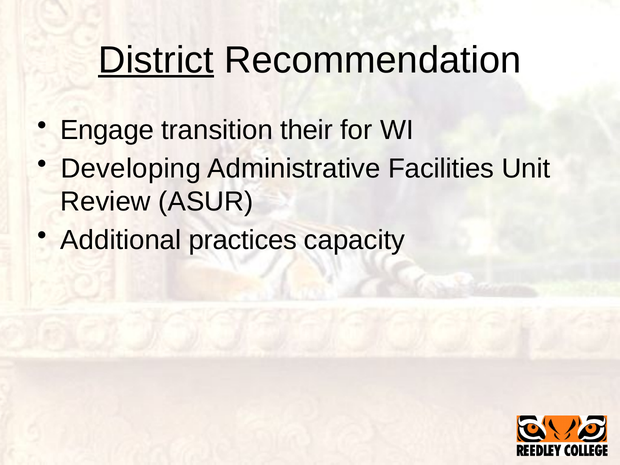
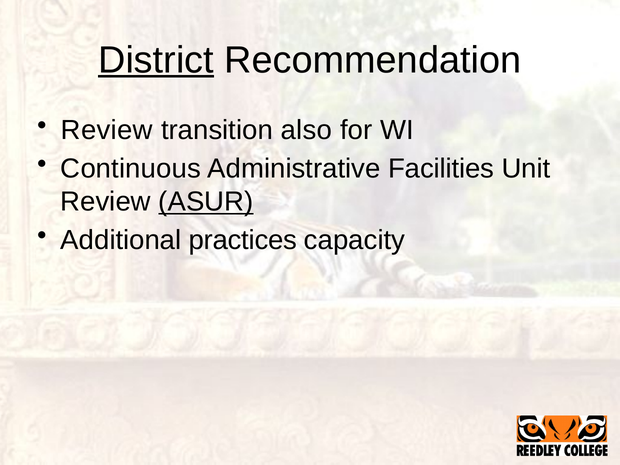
Engage: Engage -> Review (107, 130)
their: their -> also (306, 130)
Developing: Developing -> Continuous (131, 169)
ASUR underline: none -> present (206, 202)
